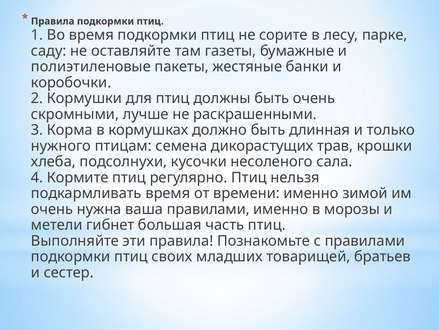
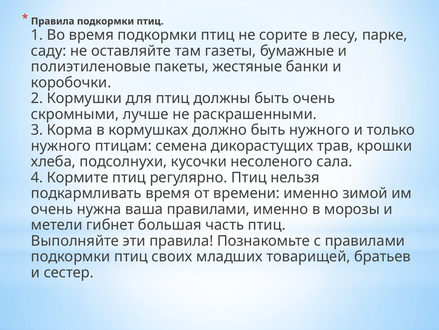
быть длинная: длинная -> нужного (320, 130)
